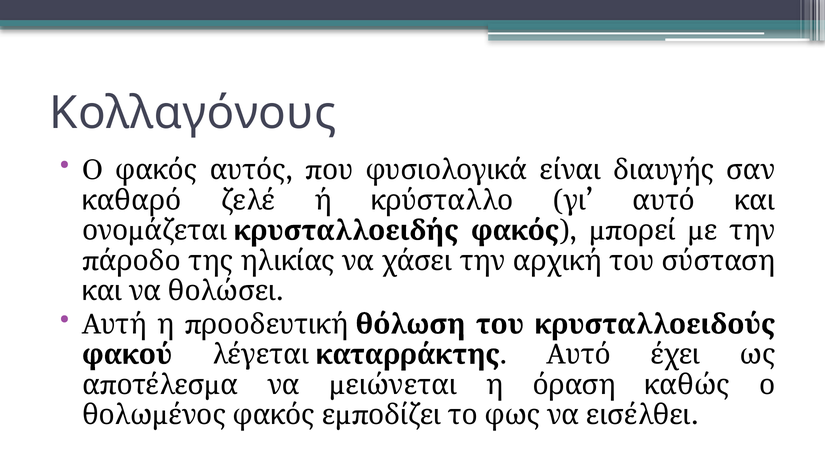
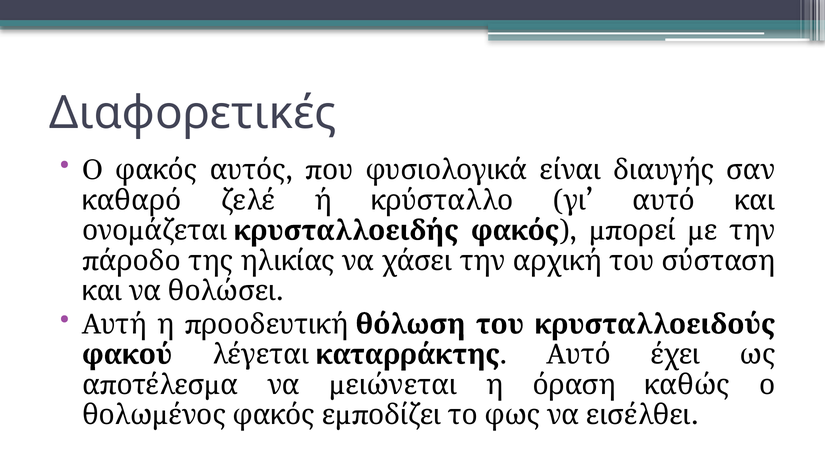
Κολλαγόνους: Κολλαγόνους -> Διαφορετικές (193, 113)
